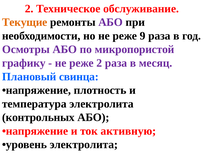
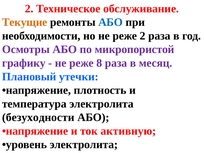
АБО colour: purple -> blue (111, 22)
реже 9: 9 -> 2 (143, 36)
реже 2: 2 -> 8 (99, 63)
свинца: свинца -> утечки (79, 77)
контрольных: контрольных -> безуходности (38, 117)
